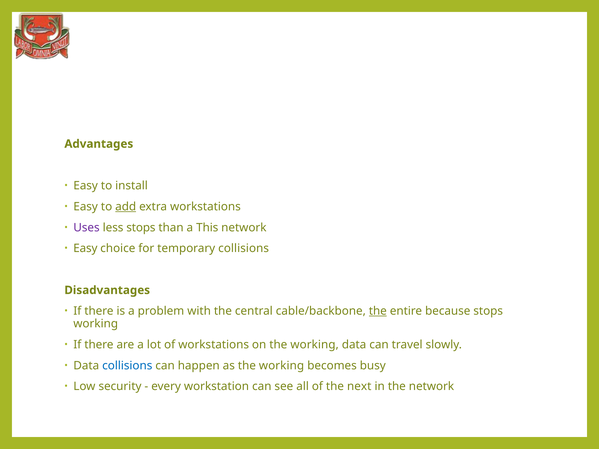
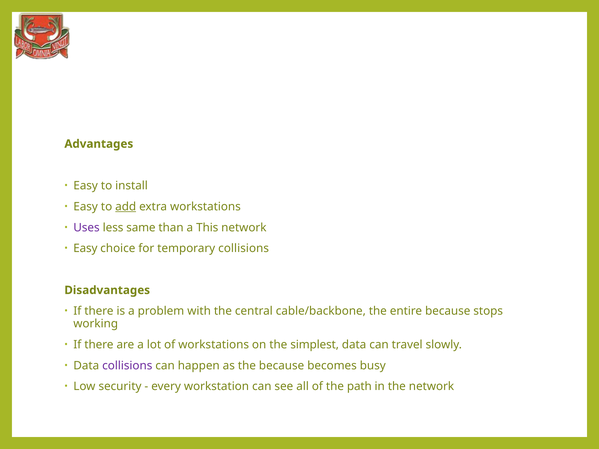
less stops: stops -> same (141, 228)
the underline: present -> none (378, 311)
on the working: working -> simplest (315, 345)
collisions colour: blue -> purple (127, 366)
as the working: working -> because (282, 366)
next: next -> path (359, 387)
